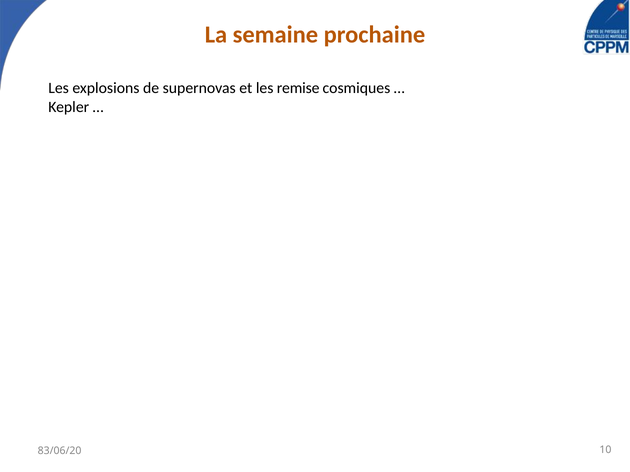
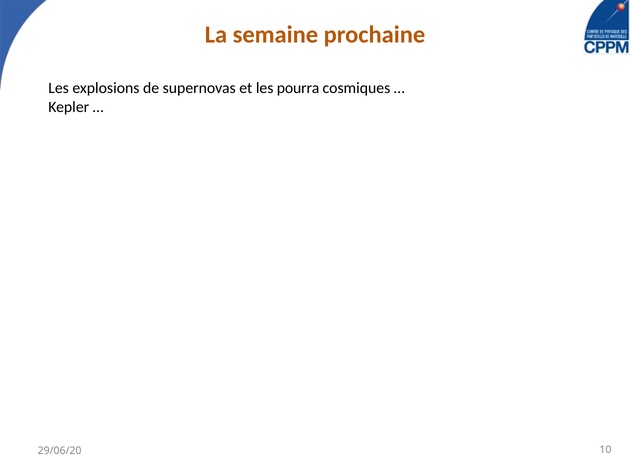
remise: remise -> pourra (298, 88)
83/06/20: 83/06/20 -> 29/06/20 (60, 451)
